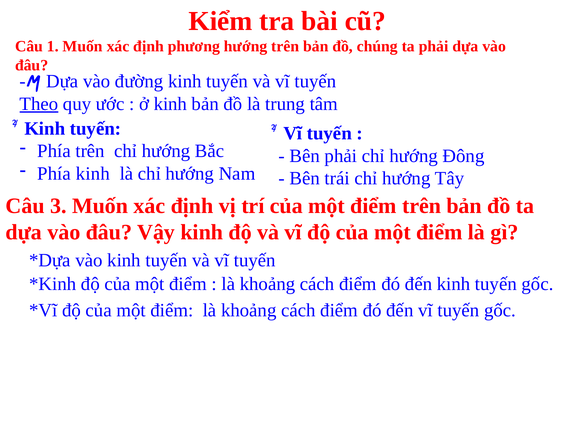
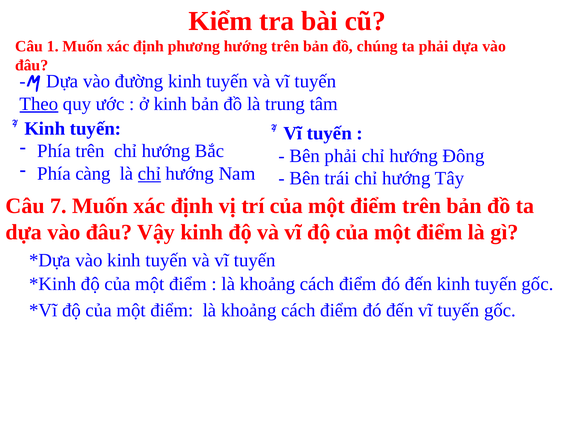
Phía kinh: kinh -> càng (93, 174)
chỉ underline: none -> present (149, 174)
3: 3 -> 7 (58, 206)
